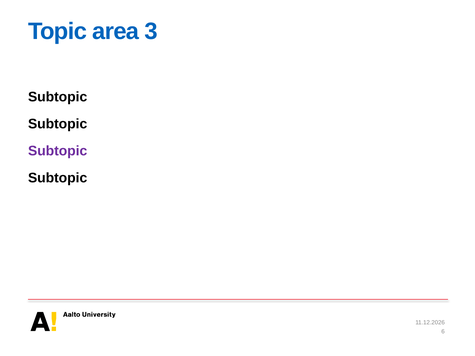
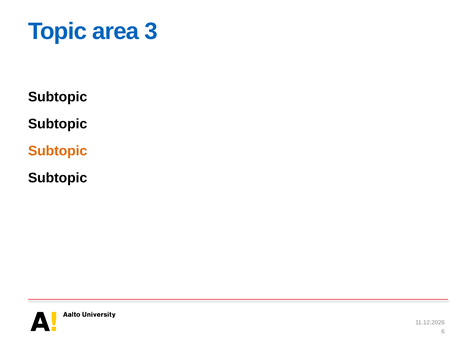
Subtopic colour: purple -> orange (58, 151)
